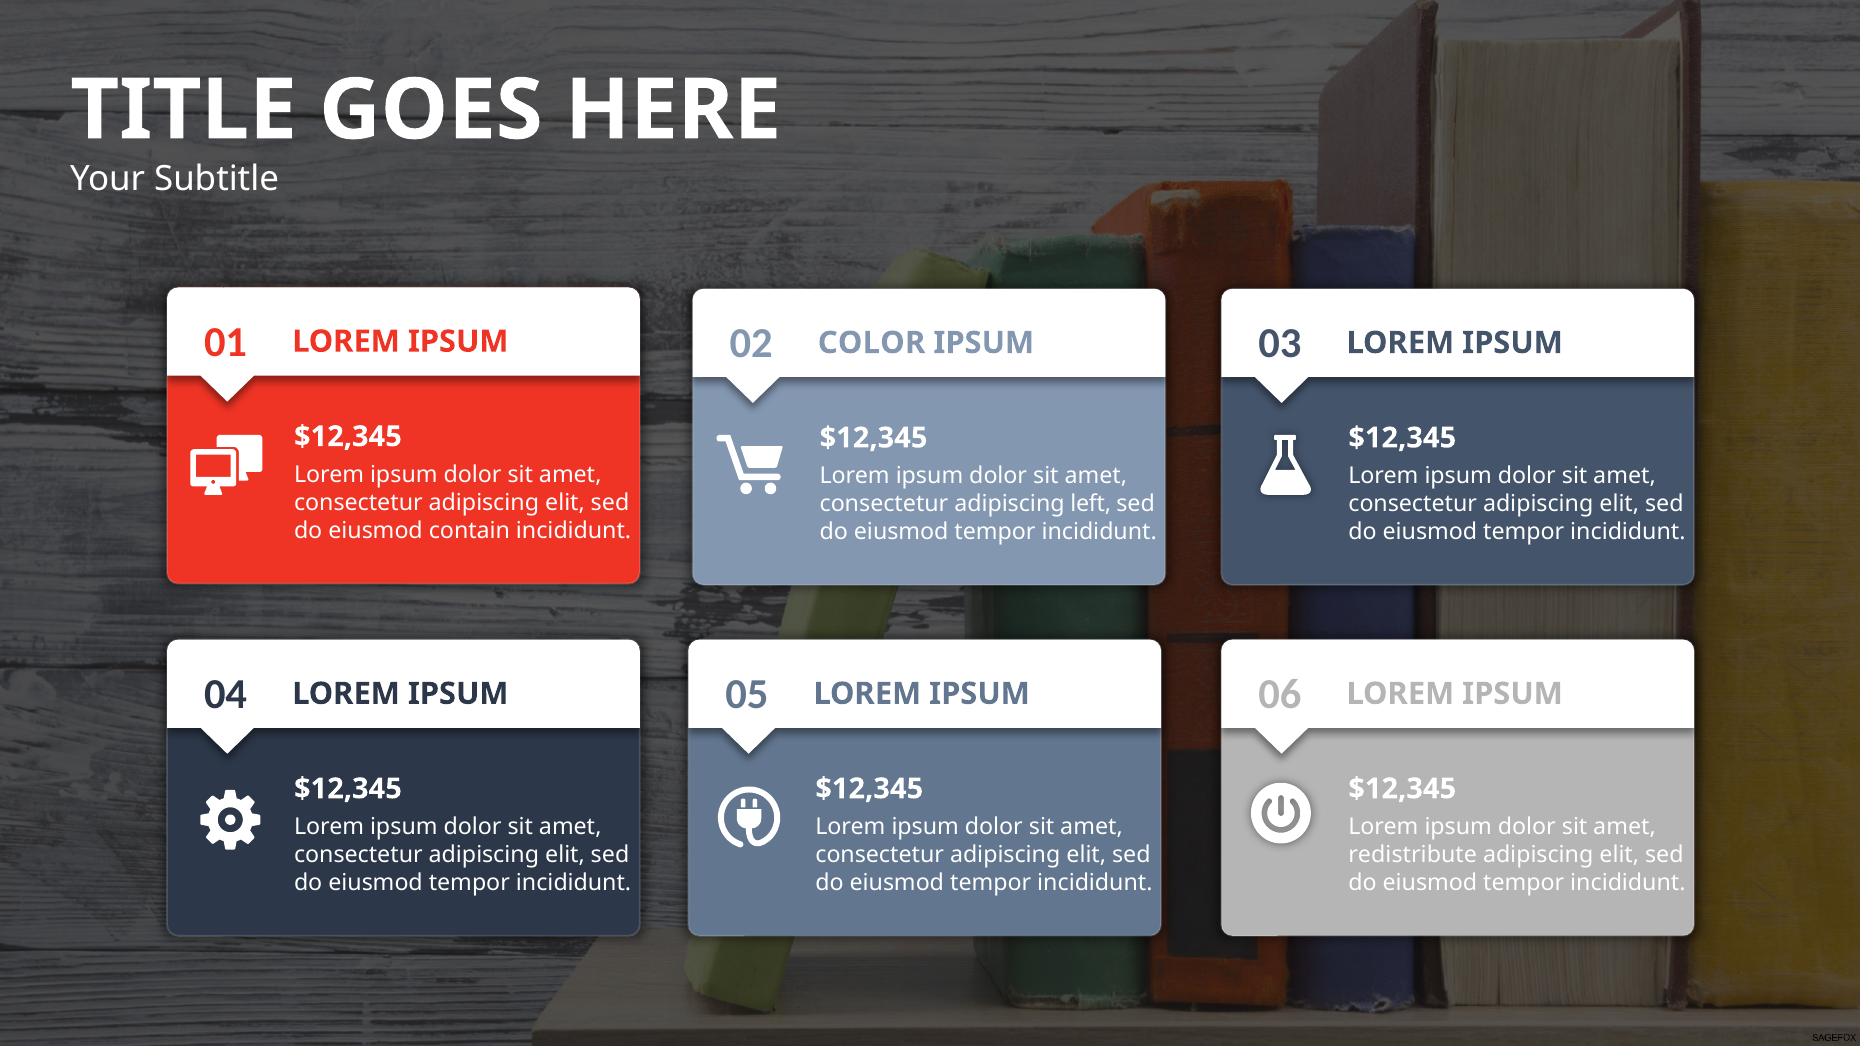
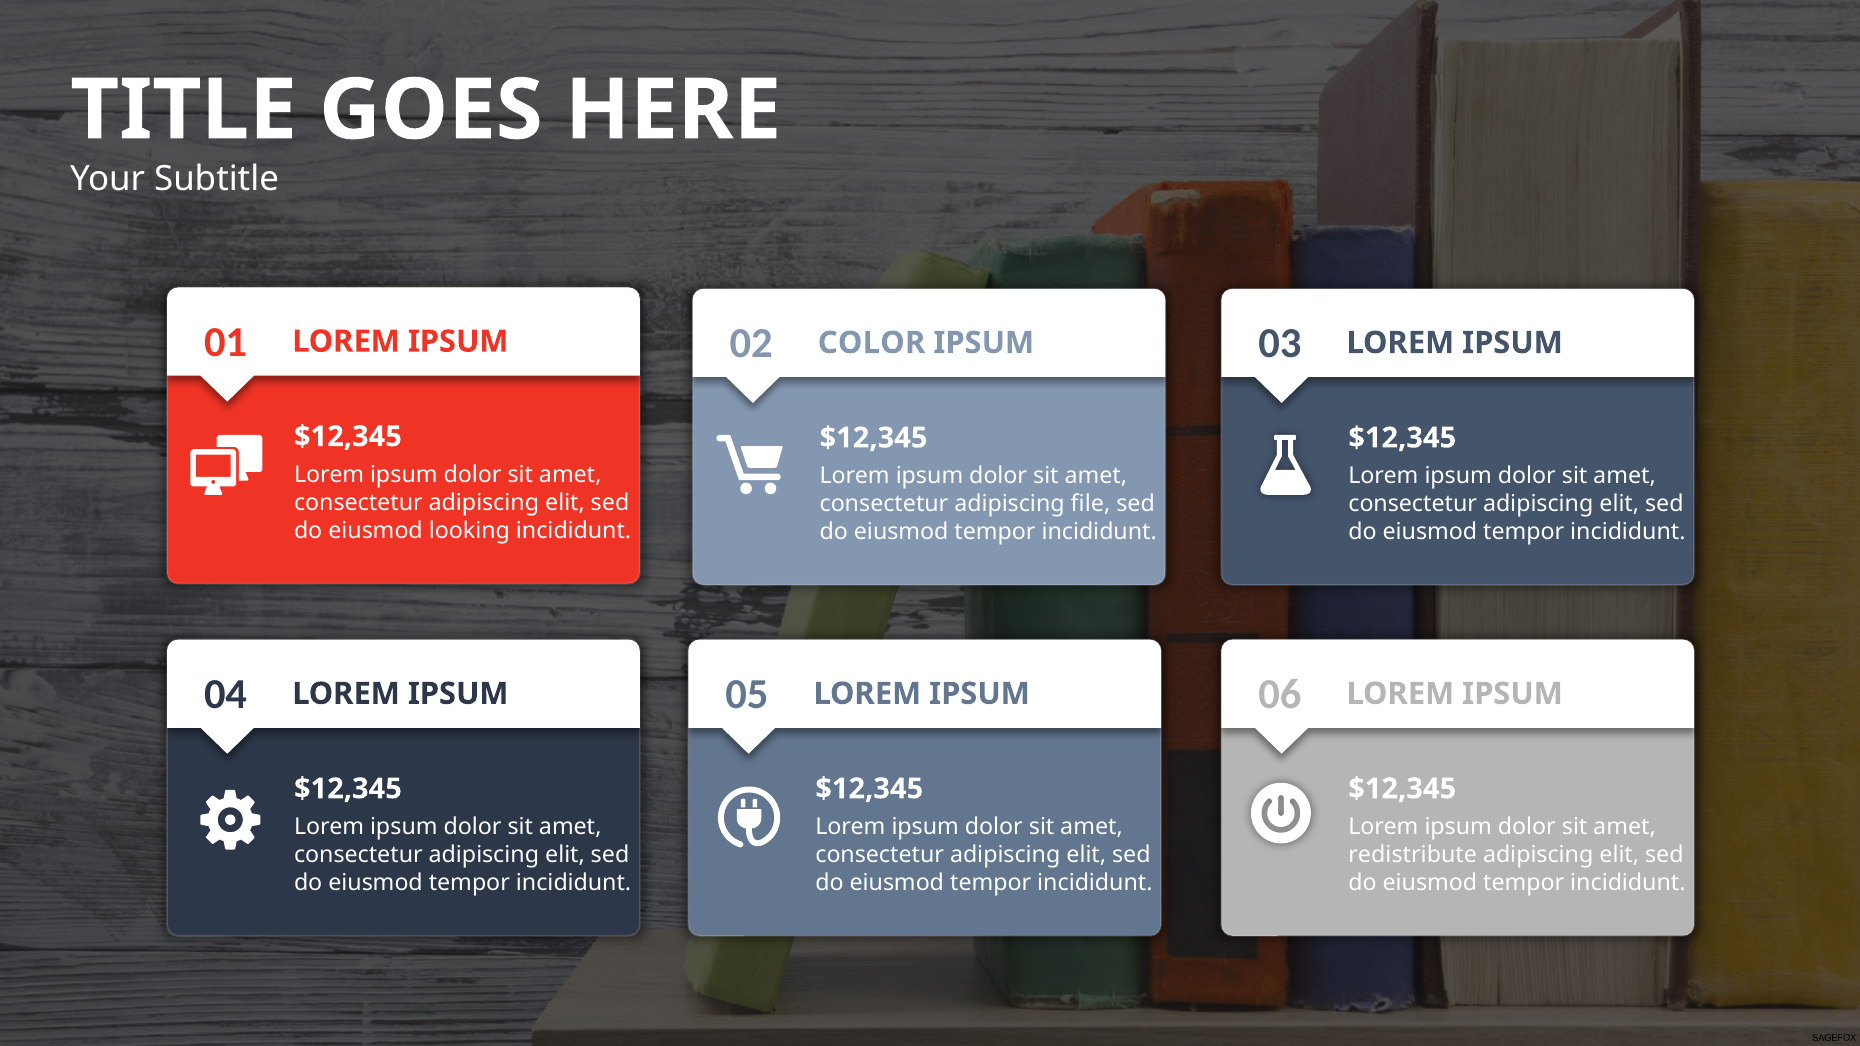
left: left -> file (1090, 504)
contain: contain -> looking (469, 531)
